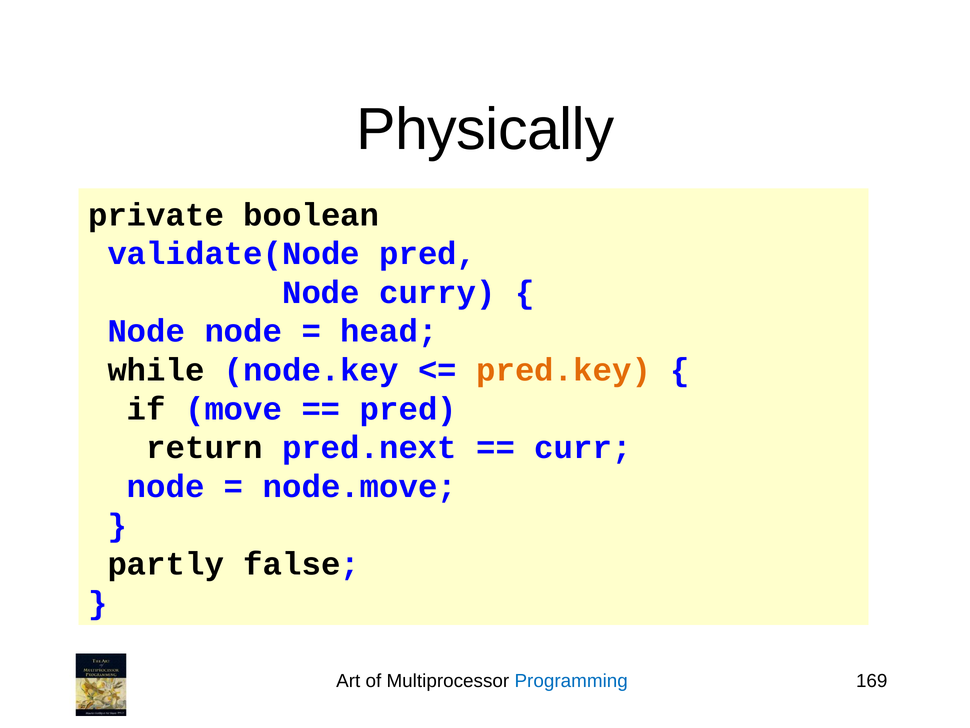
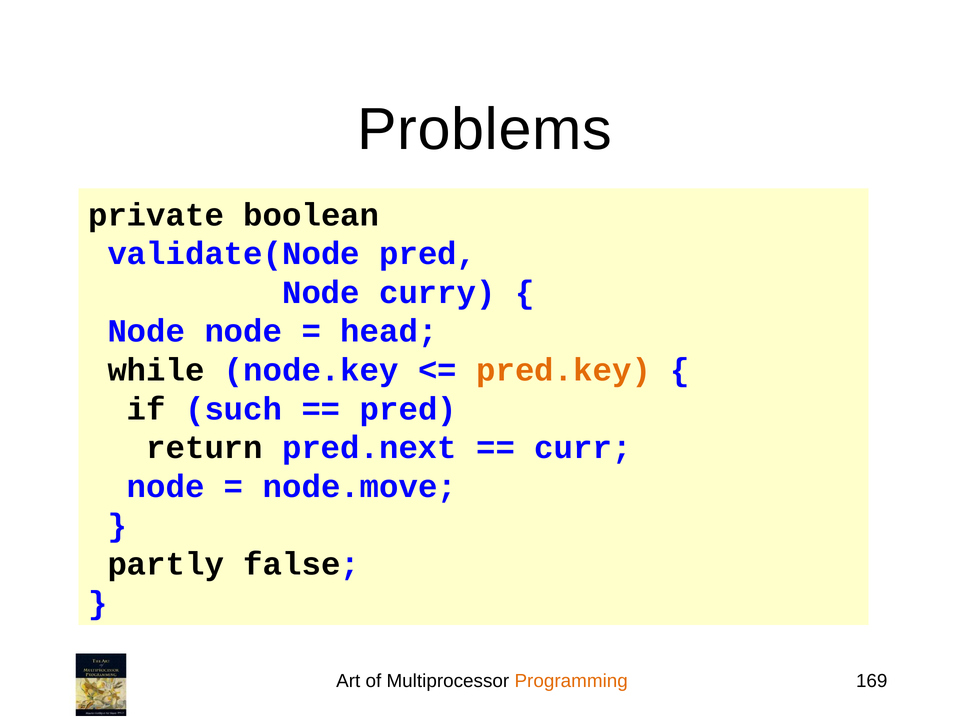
Physically: Physically -> Problems (485, 129)
move: move -> such (234, 409)
Programming colour: blue -> orange (571, 680)
